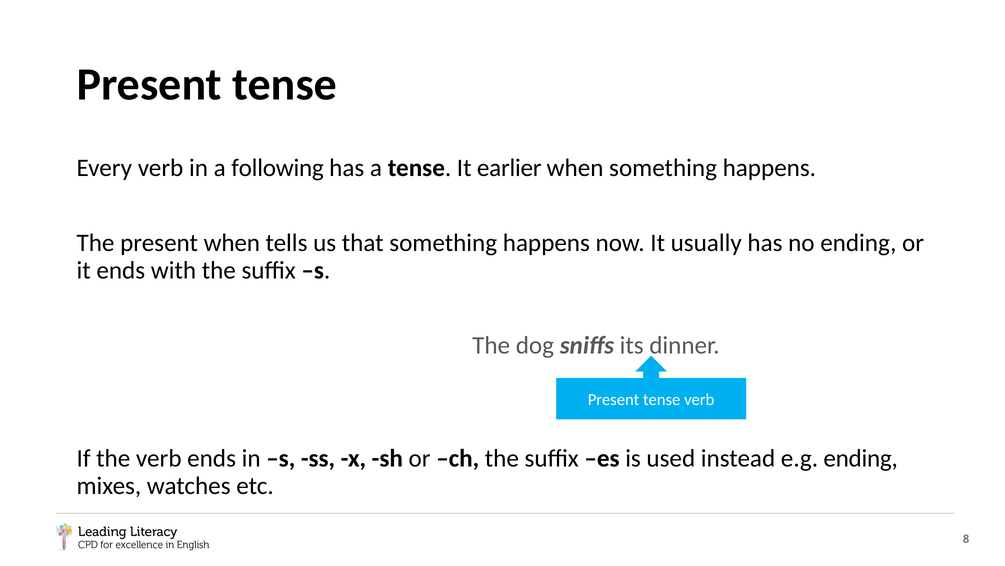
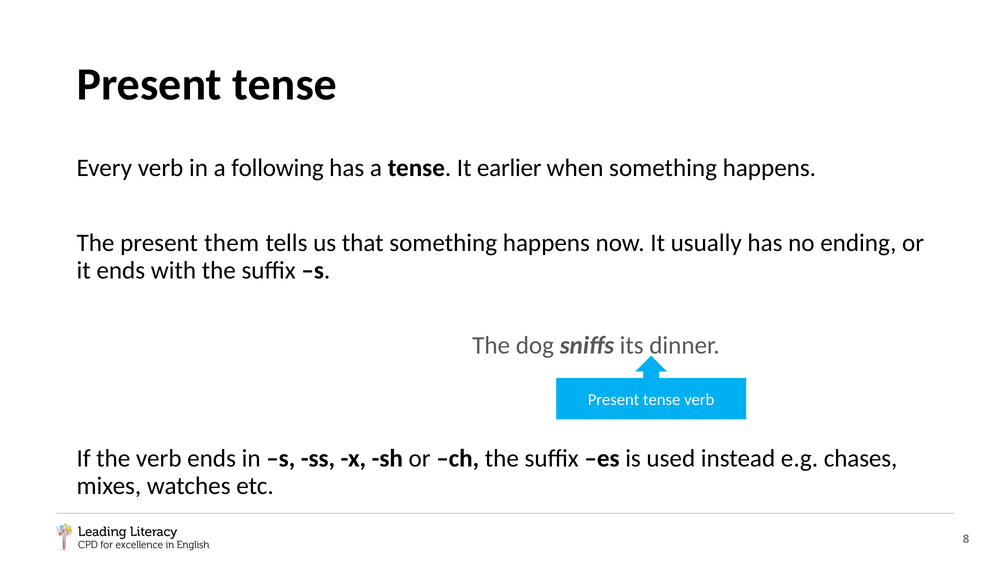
present when: when -> them (232, 243)
e.g ending: ending -> chases (861, 458)
